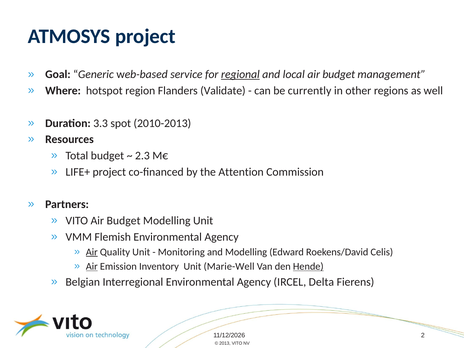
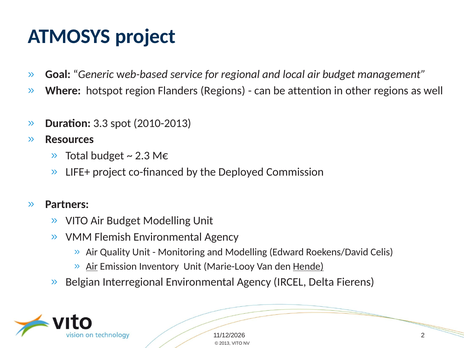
regional underline: present -> none (240, 74)
Flanders Validate: Validate -> Regions (223, 91)
currently: currently -> attention (310, 91)
Attention: Attention -> Deployed (241, 172)
Air underline: present -> none (92, 252)
Marie-Well: Marie-Well -> Marie-Looy (229, 266)
